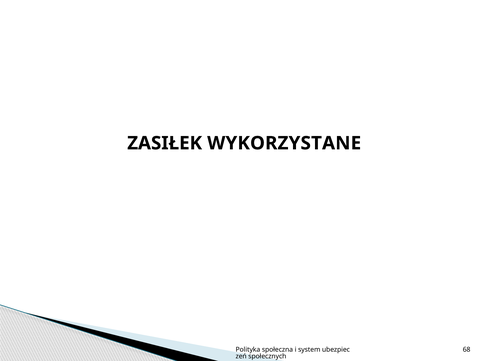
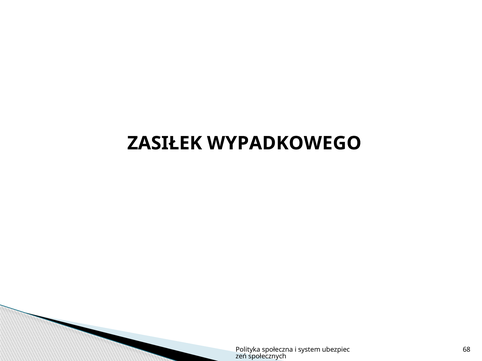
WYKORZYSTANE: WYKORZYSTANE -> WYPADKOWEGO (284, 143)
